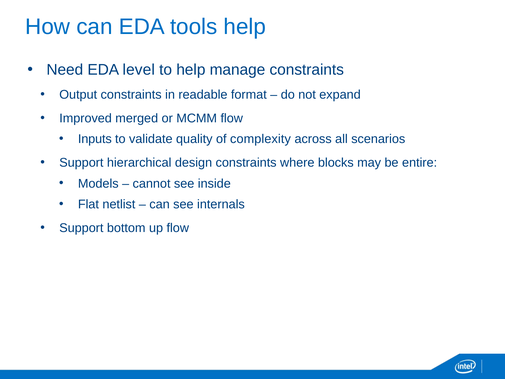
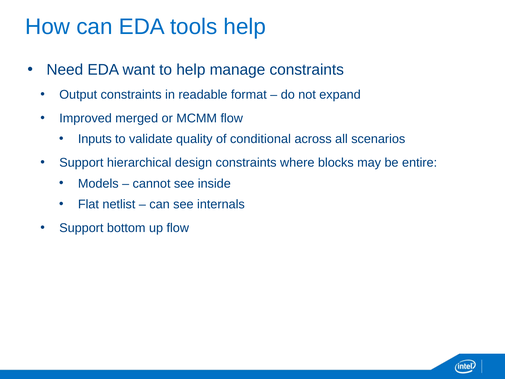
level: level -> want (139, 70)
complexity: complexity -> conditional (260, 139)
